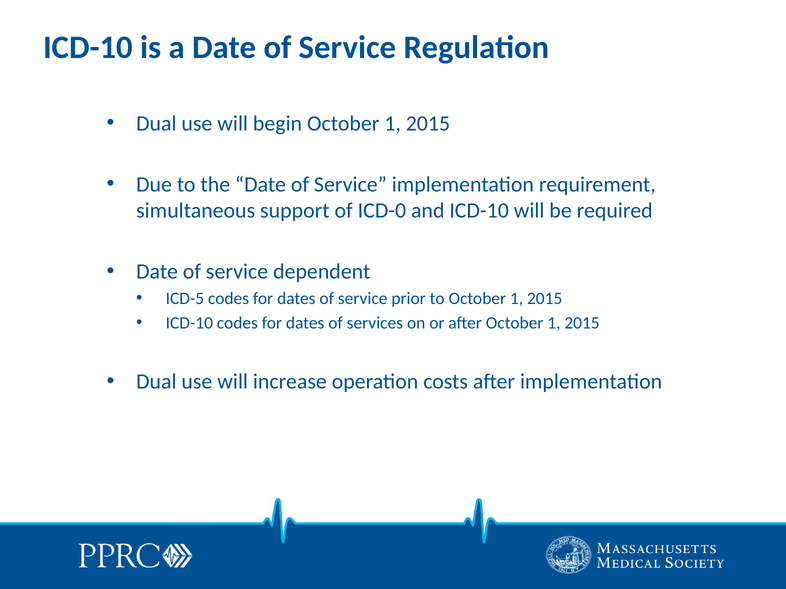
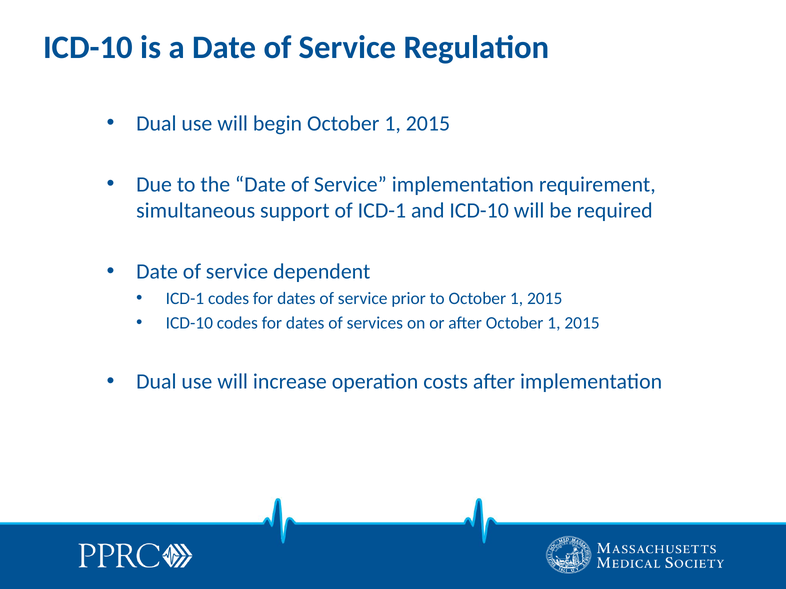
of ICD-0: ICD-0 -> ICD-1 (382, 211)
ICD-5: ICD-5 -> ICD-1 (185, 299)
